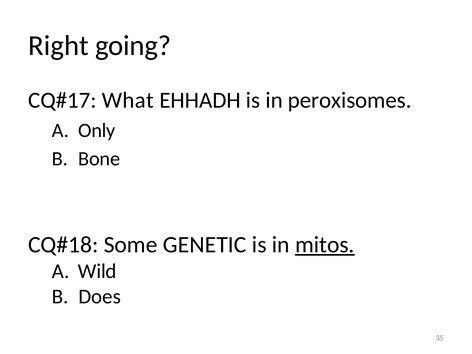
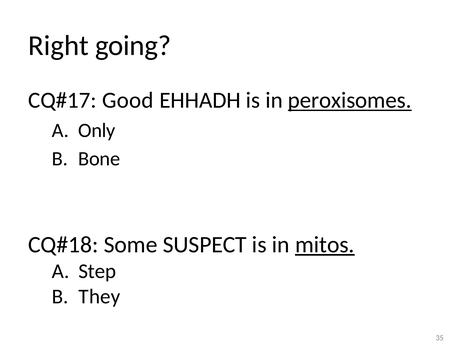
What: What -> Good (128, 100)
peroxisomes underline: none -> present (350, 100)
GENETIC: GENETIC -> SUSPECT (205, 245)
Wild: Wild -> Step (97, 271)
Does: Does -> They (100, 296)
